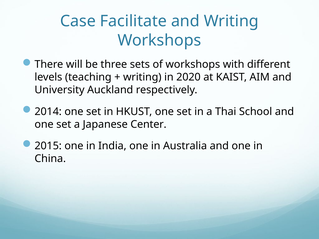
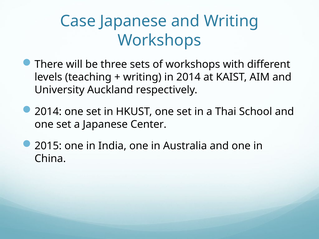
Case Facilitate: Facilitate -> Japanese (133, 21)
in 2020: 2020 -> 2014 (188, 77)
